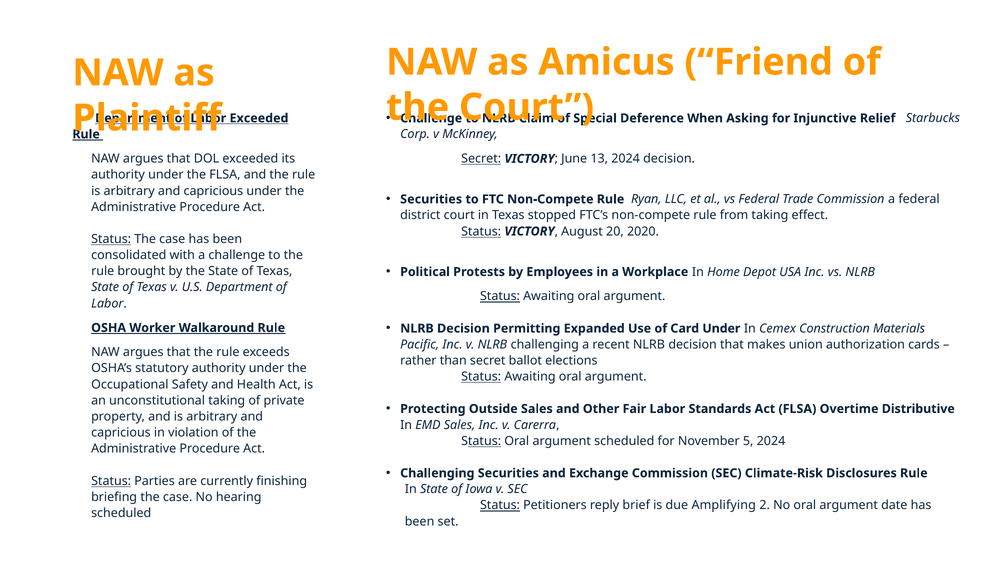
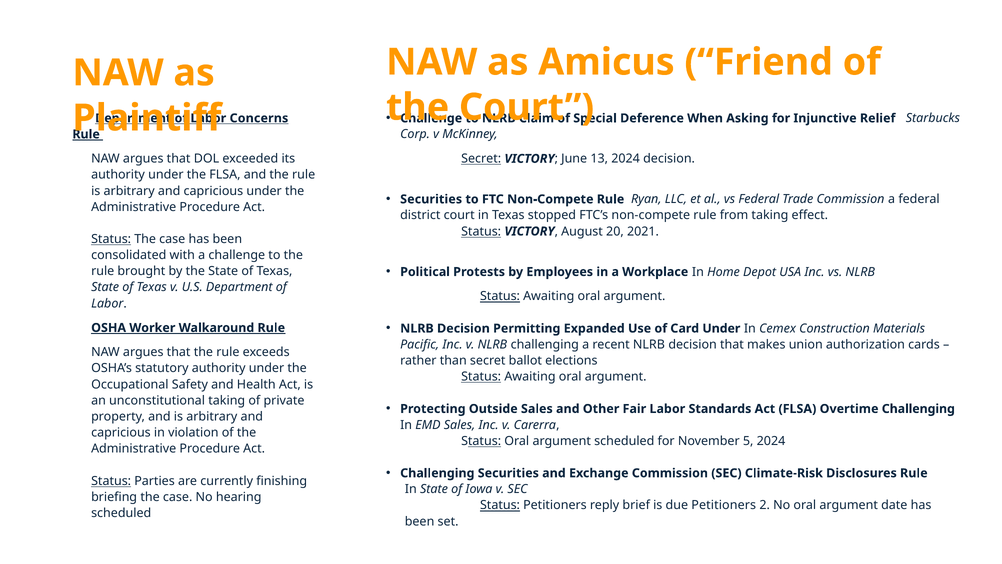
Exceeded: Exceeded -> Concerns (259, 118)
2020: 2020 -> 2021 (643, 231)
Overtime Distributive: Distributive -> Challenging (918, 409)
due Amplifying: Amplifying -> Petitioners (724, 505)
